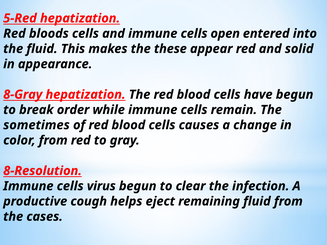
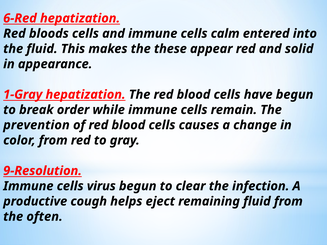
5-Red: 5-Red -> 6-Red (20, 18)
open: open -> calm (225, 34)
8-Gray: 8-Gray -> 1-Gray (23, 95)
sometimes: sometimes -> prevention (36, 125)
8-Resolution: 8-Resolution -> 9-Resolution (43, 171)
cases: cases -> often (45, 217)
